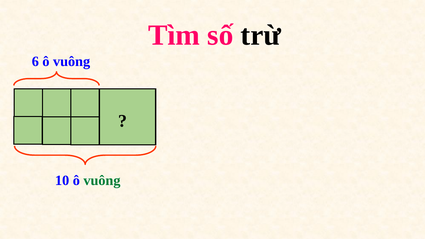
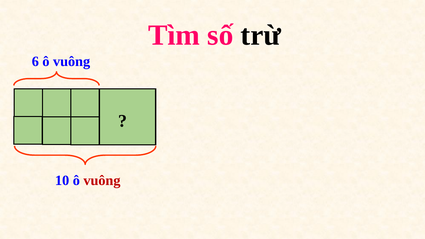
vuông colour: green -> red (102, 181)
